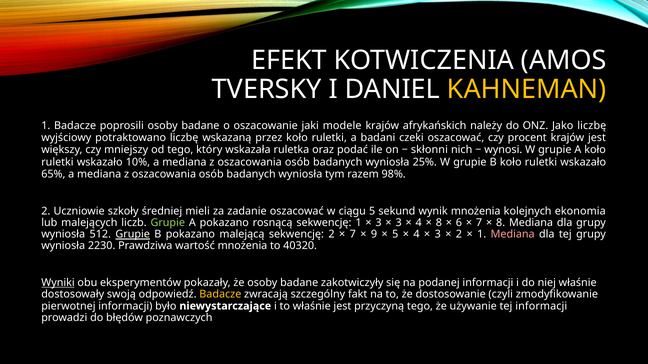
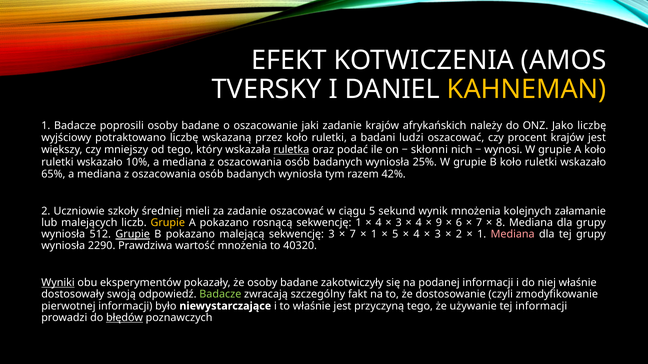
jaki modele: modele -> zadanie (342, 126)
czeki: czeki -> ludzi (411, 138)
ruletka underline: none -> present (291, 150)
98%: 98% -> 42% (394, 174)
ekonomia: ekonomia -> załamanie (580, 211)
Grupie colour: light green -> yellow (168, 223)
3: 3 -> 4 (379, 223)
8: 8 -> 9 (439, 223)
sekwencję 2: 2 -> 3 (332, 235)
9: 9 -> 1 (374, 235)
2230: 2230 -> 2290 (102, 246)
Badacze colour: yellow -> light green (220, 295)
błędów underline: none -> present (125, 318)
